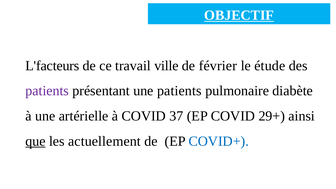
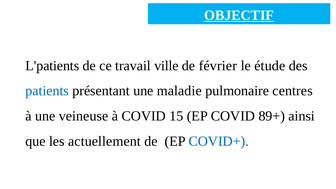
L'facteurs: L'facteurs -> L'patients (52, 66)
patients colour: purple -> blue (47, 91)
une patients: patients -> maladie (179, 91)
diabète: diabète -> centres (293, 91)
artérielle: artérielle -> veineuse (84, 116)
37: 37 -> 15 (176, 116)
29+: 29+ -> 89+ (272, 116)
que underline: present -> none (36, 141)
